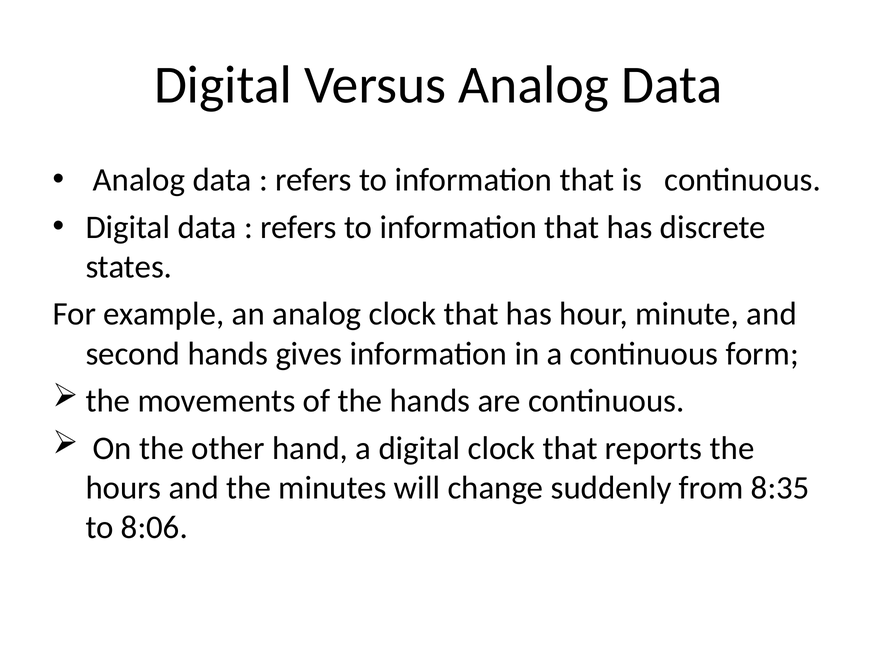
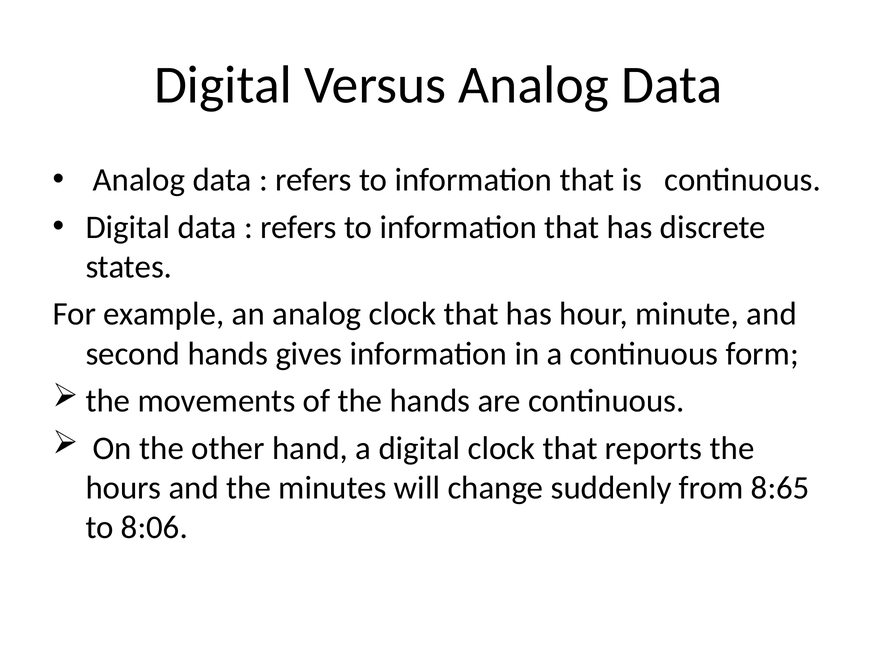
8:35: 8:35 -> 8:65 (780, 488)
